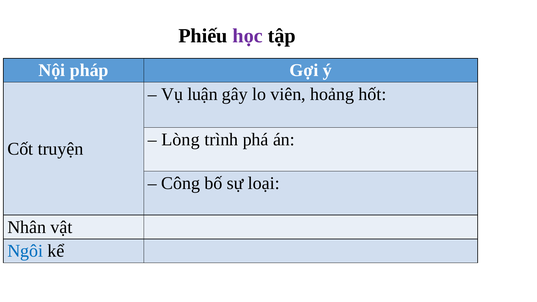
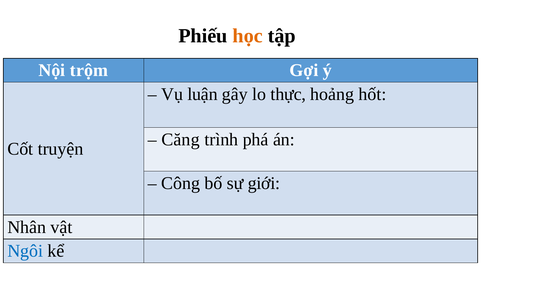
học colour: purple -> orange (248, 36)
pháp: pháp -> trộm (89, 70)
viên: viên -> thực (288, 94)
Lòng: Lòng -> Căng (180, 140)
loại: loại -> giới (264, 183)
